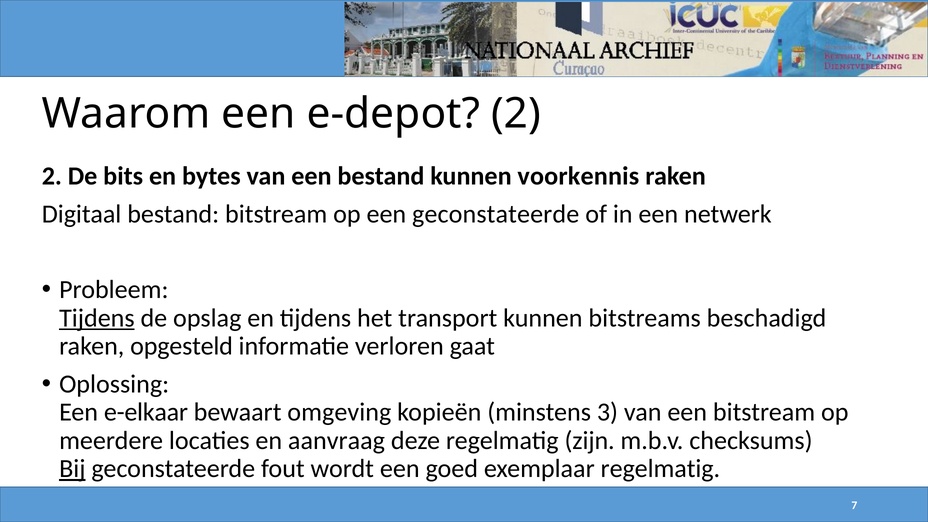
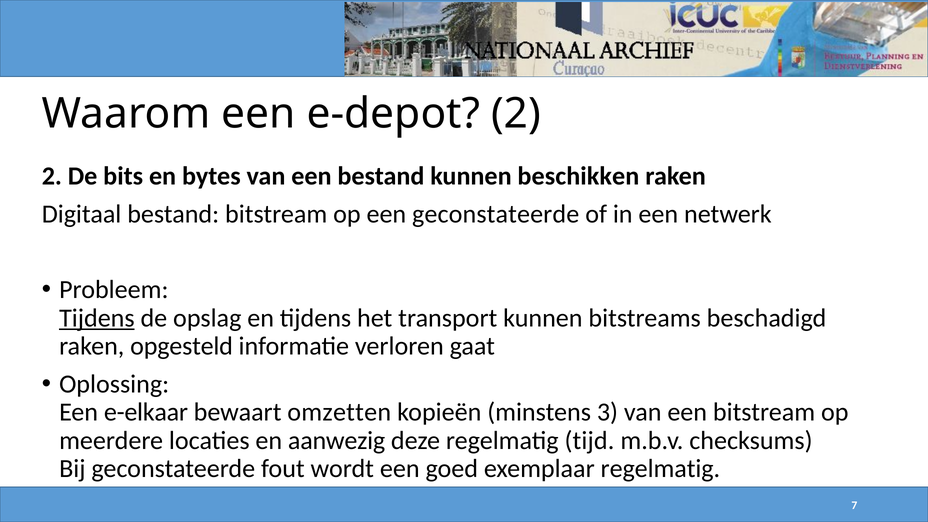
voorkennis: voorkennis -> beschikken (578, 176)
omgeving: omgeving -> omzetten (339, 412)
aanvraag: aanvraag -> aanwezig (337, 441)
zijn: zijn -> tijd (589, 441)
Bij underline: present -> none (72, 469)
